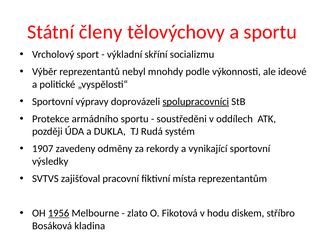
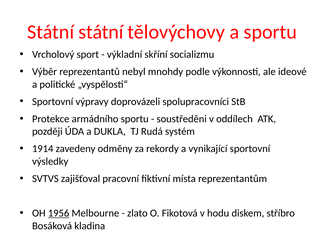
Státní členy: členy -> státní (101, 32)
spolupracovníci underline: present -> none (196, 101)
1907: 1907 -> 1914 (43, 149)
